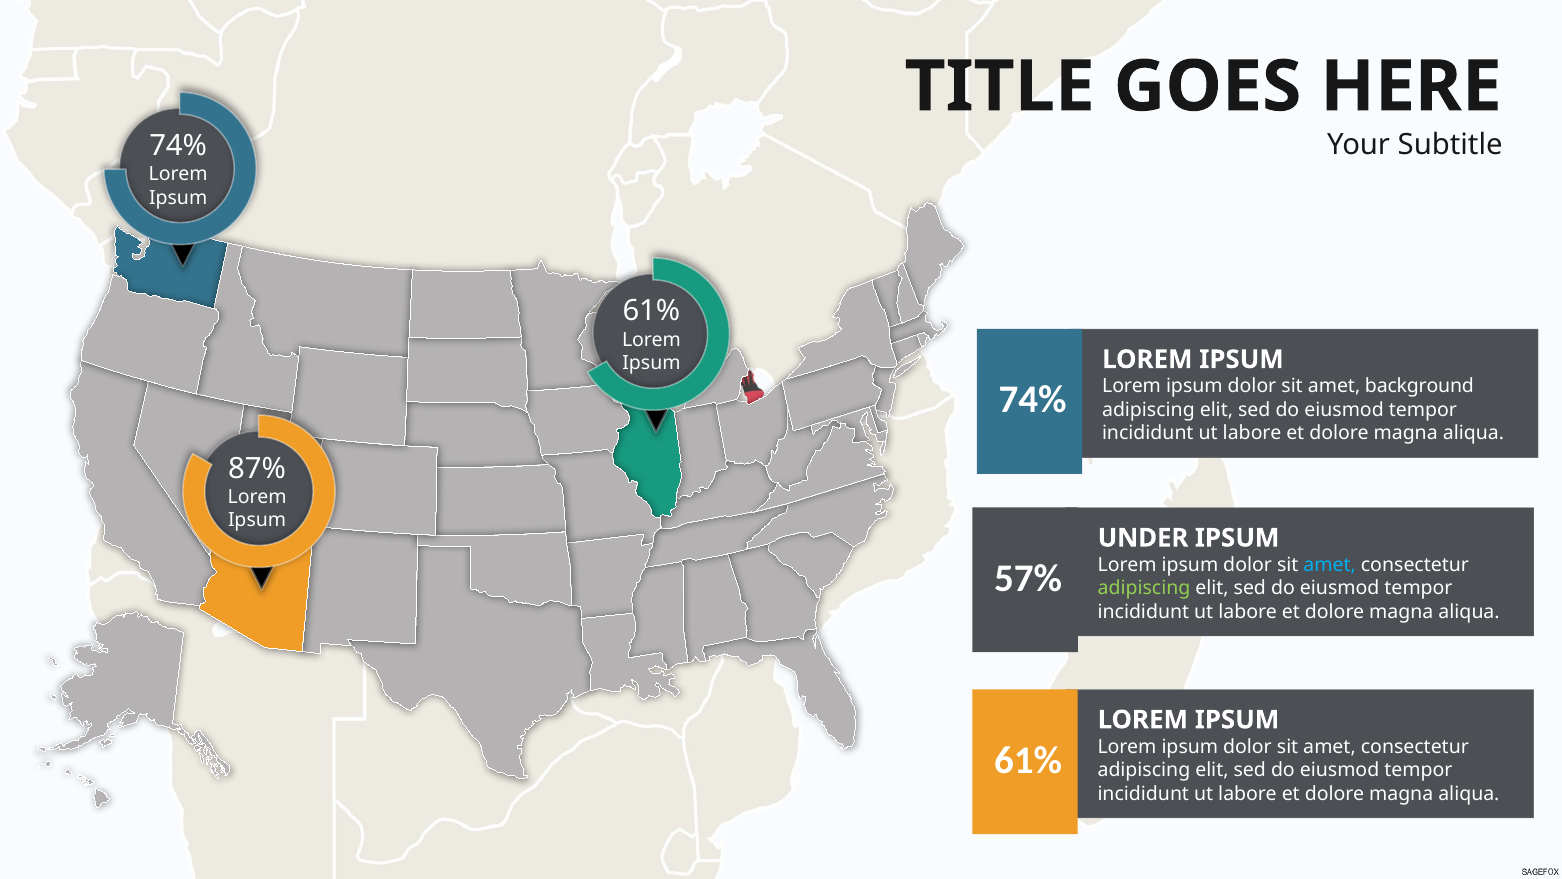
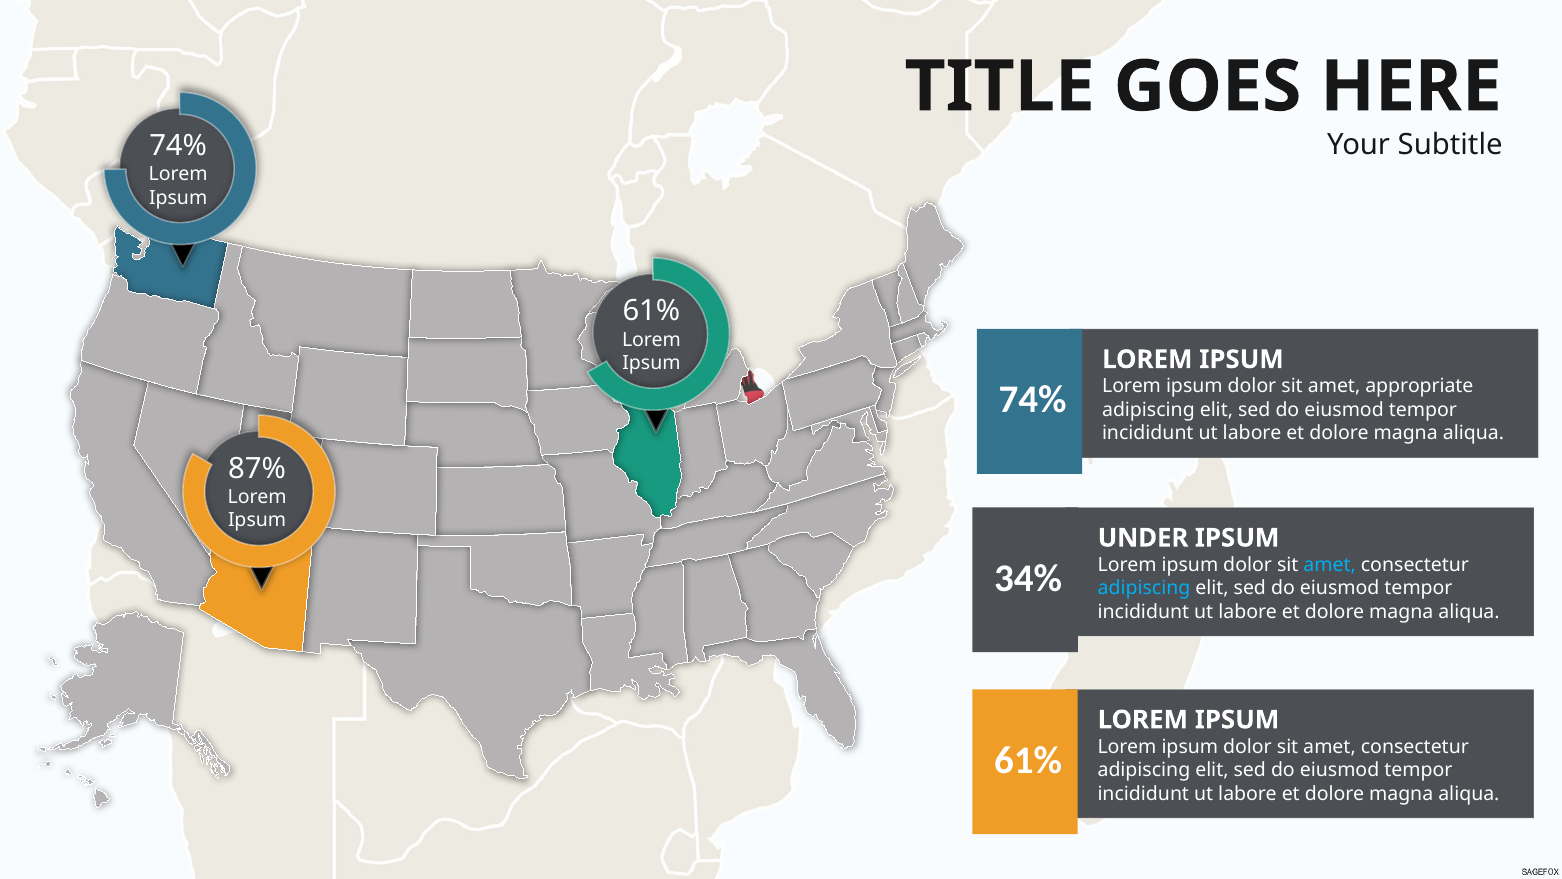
background: background -> appropriate (1419, 386)
57%: 57% -> 34% (1028, 578)
adipiscing colour: light green -> light blue (1144, 588)
